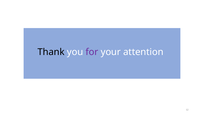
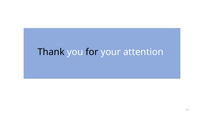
for colour: purple -> black (92, 52)
